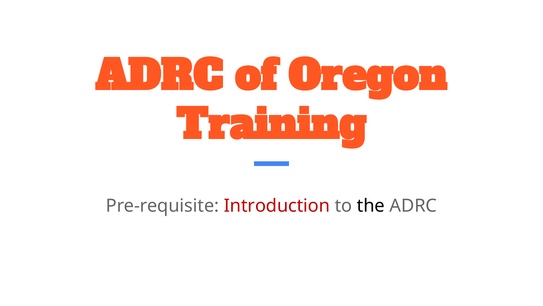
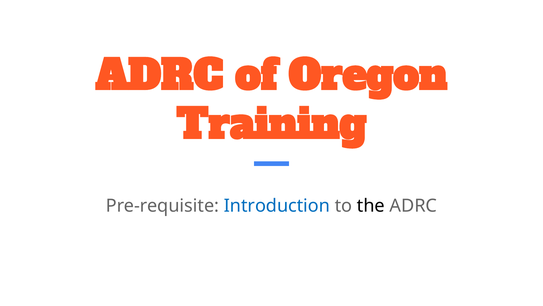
Introduction colour: red -> blue (277, 206)
